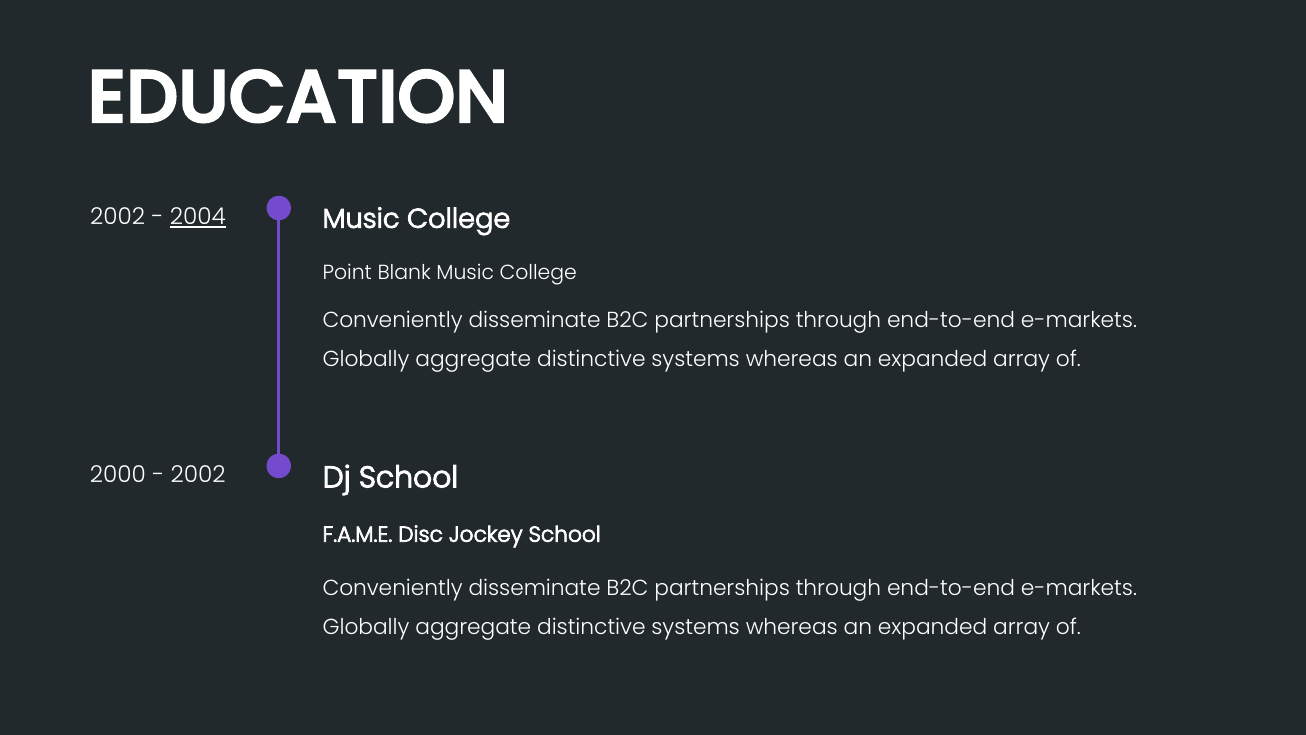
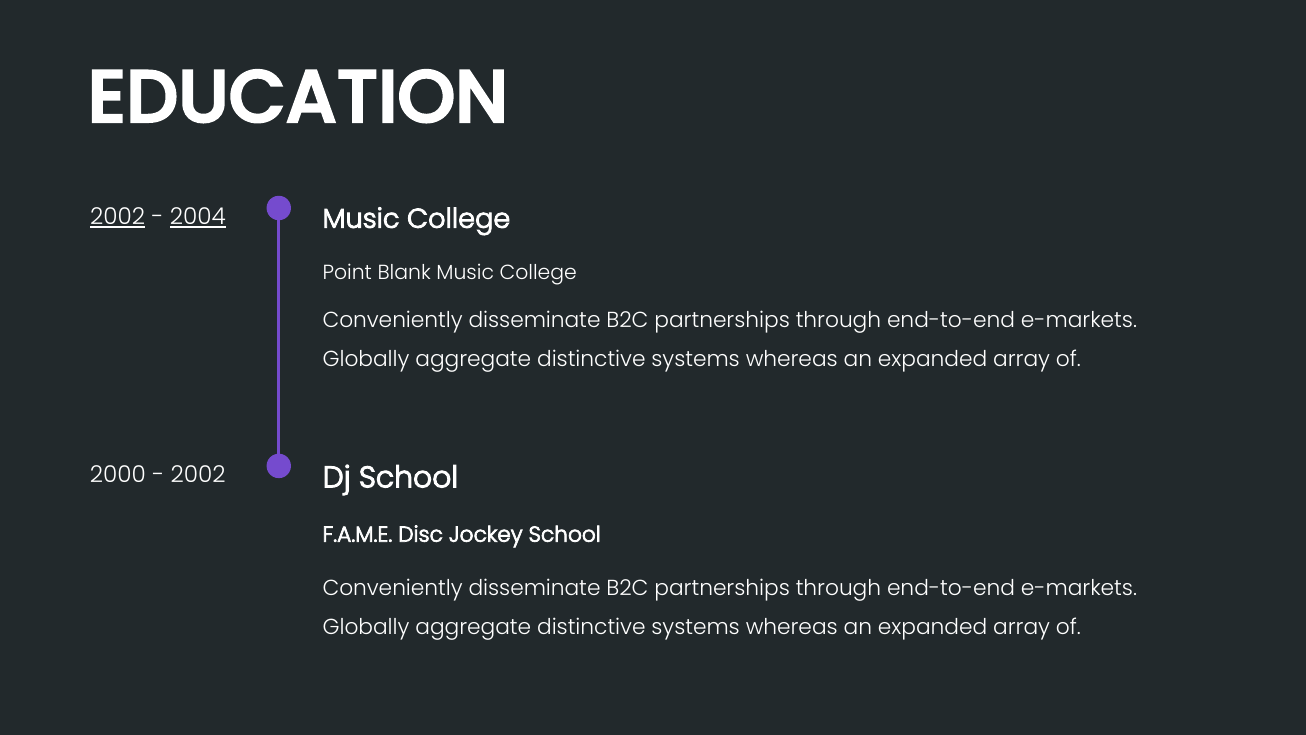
2002 underline: none -> present (118, 217)
